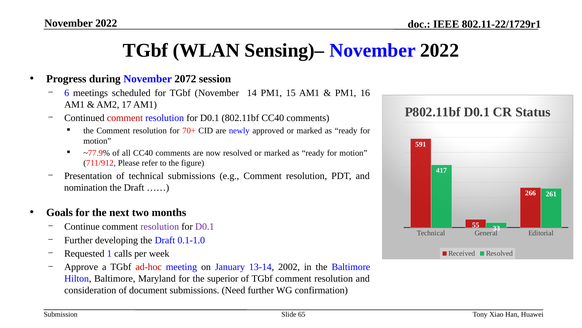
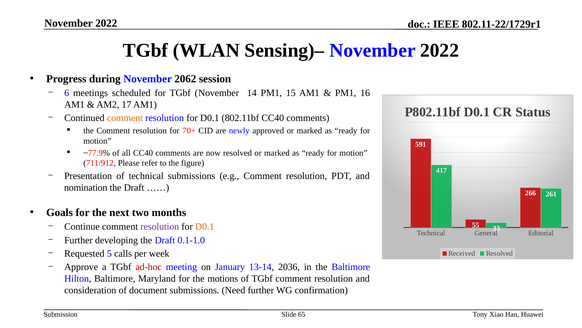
2072: 2072 -> 2062 (185, 79)
comment colour: red -> orange (125, 118)
D0.1 colour: purple -> orange (205, 226)
1: 1 -> 5 (109, 253)
2002: 2002 -> 2036 (289, 267)
superior: superior -> motions (223, 278)
